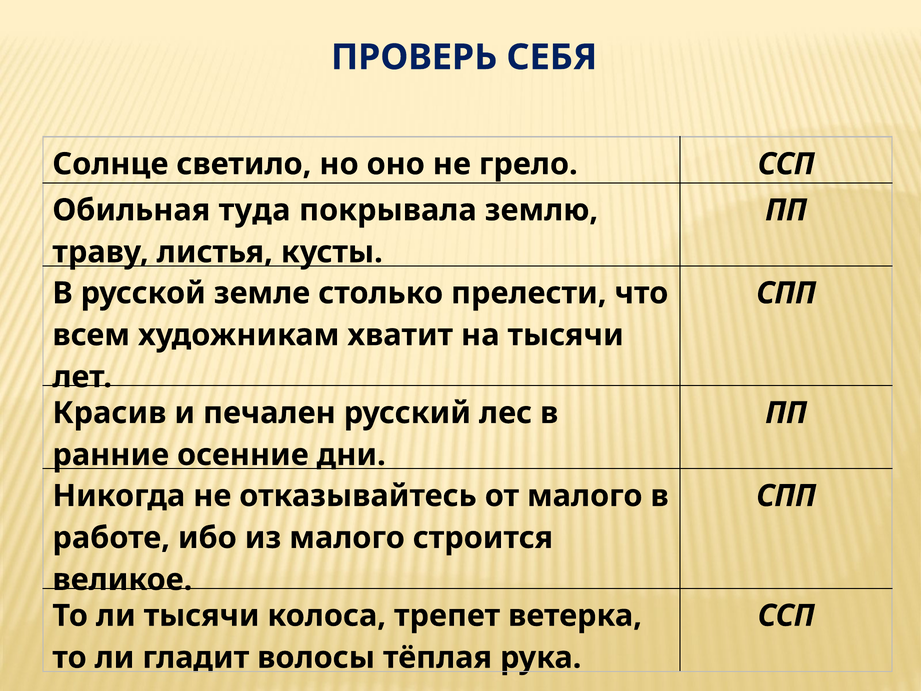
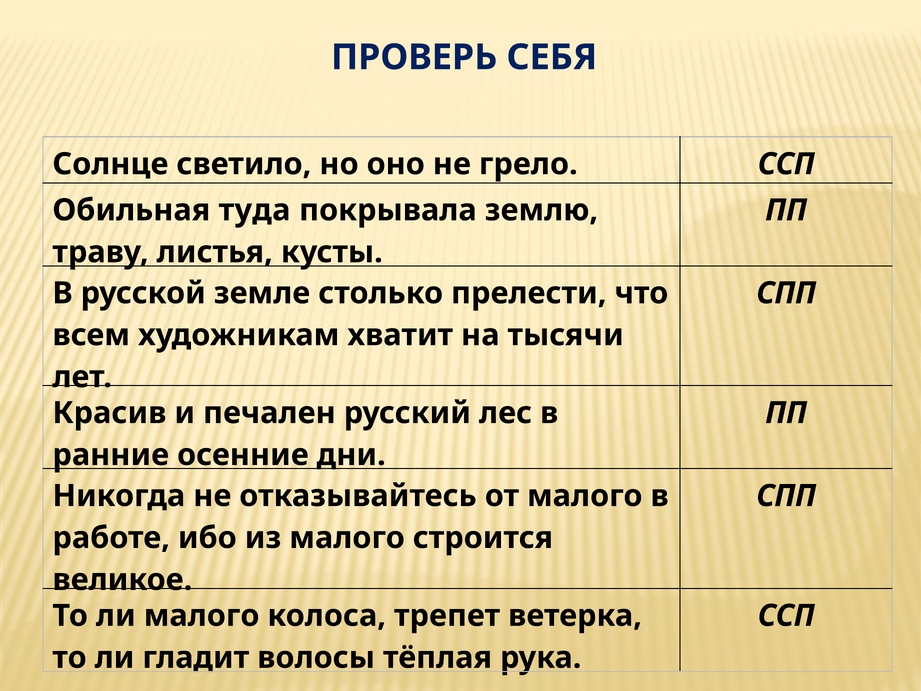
ли тысячи: тысячи -> малого (202, 615)
